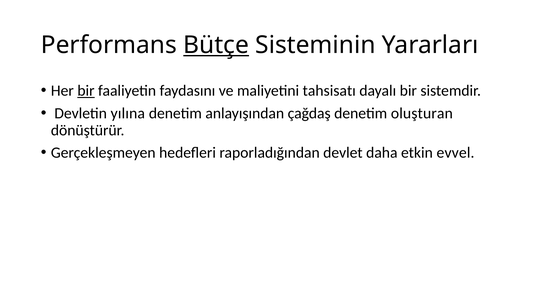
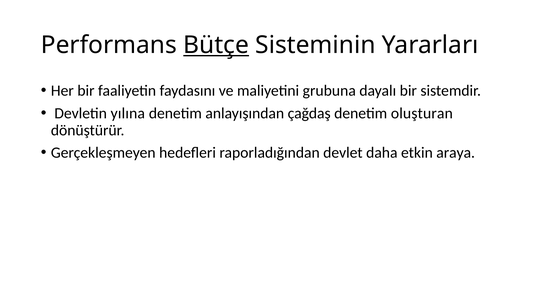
bir underline: present -> none (86, 91)
tahsisatı: tahsisatı -> grubuna (329, 91)
evvel: evvel -> araya (456, 152)
